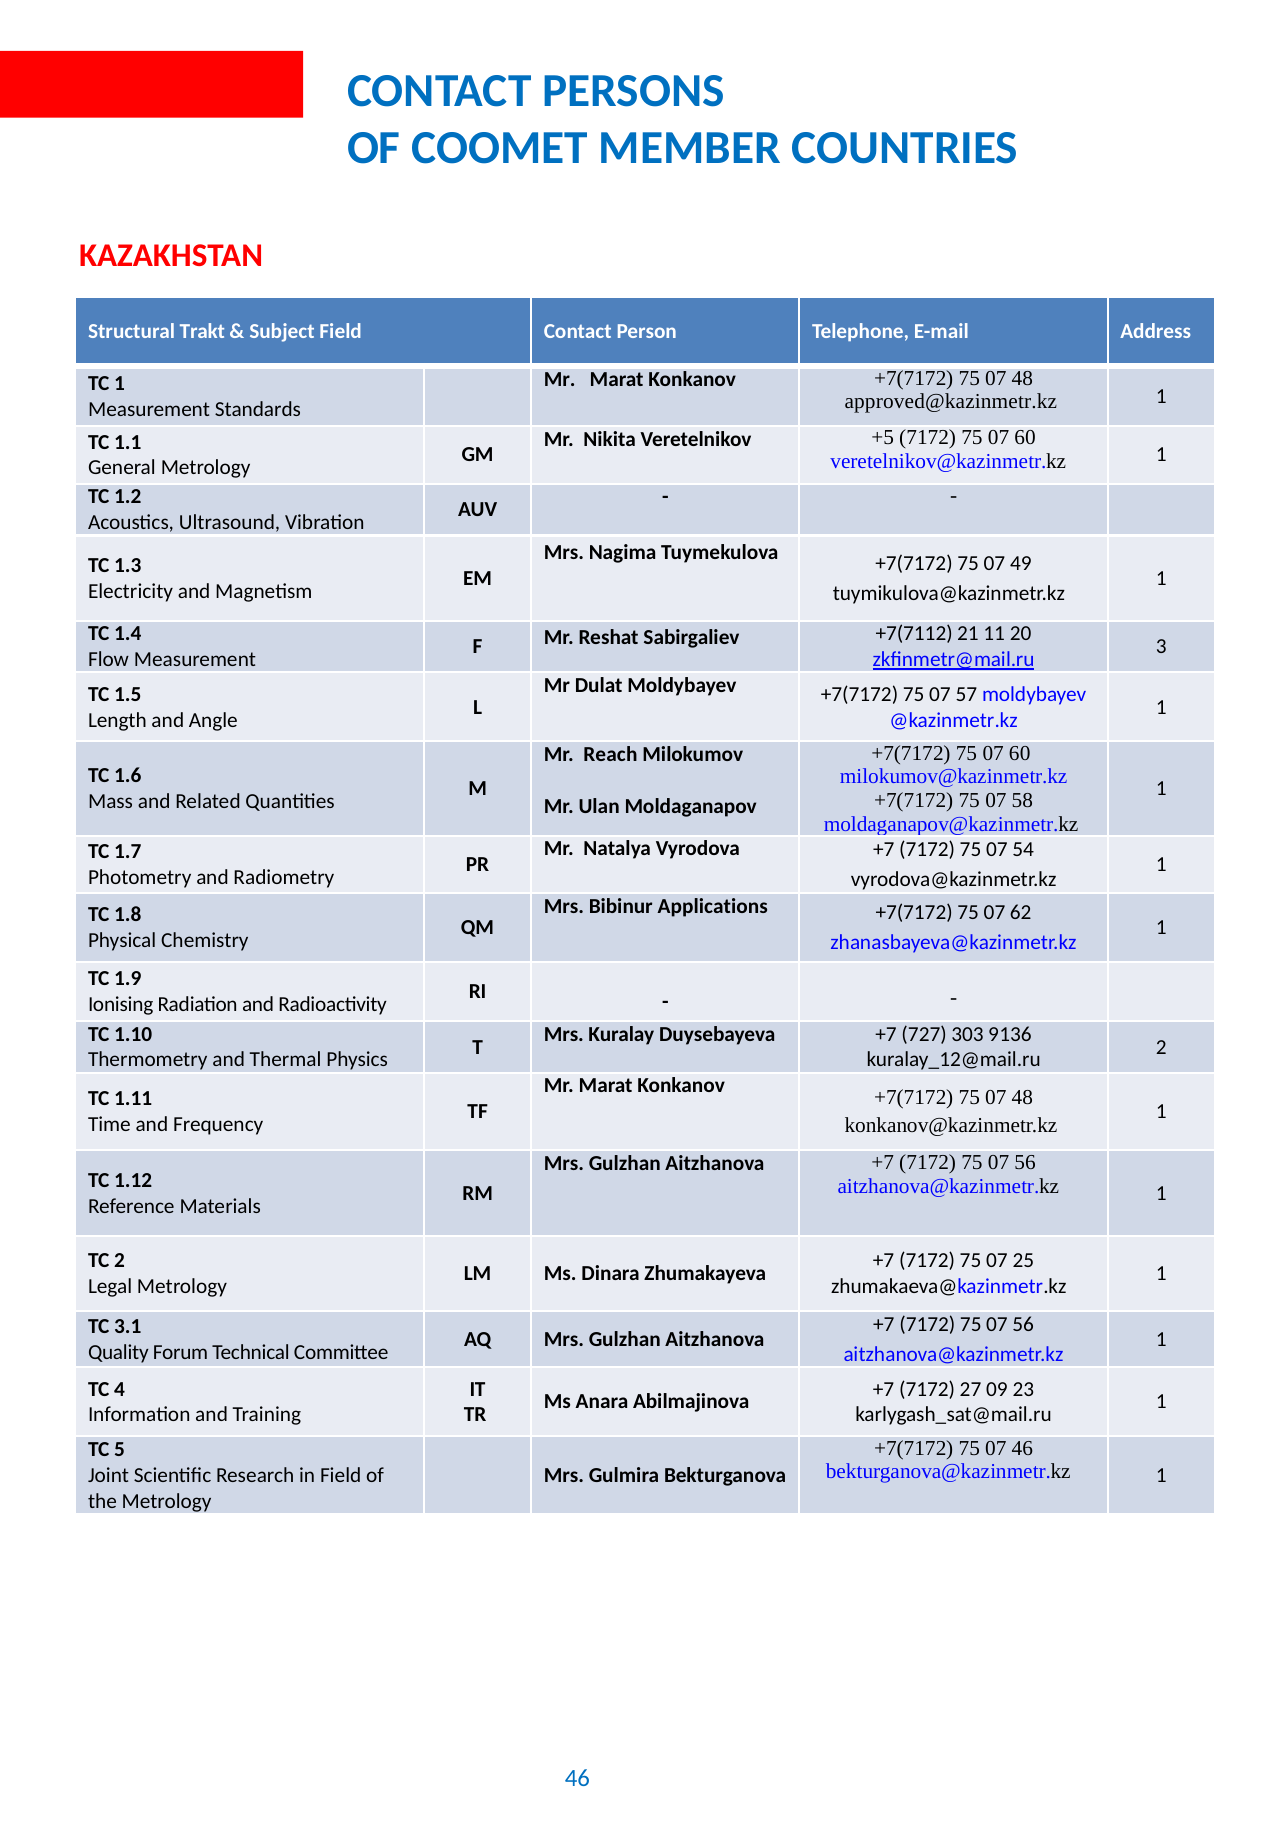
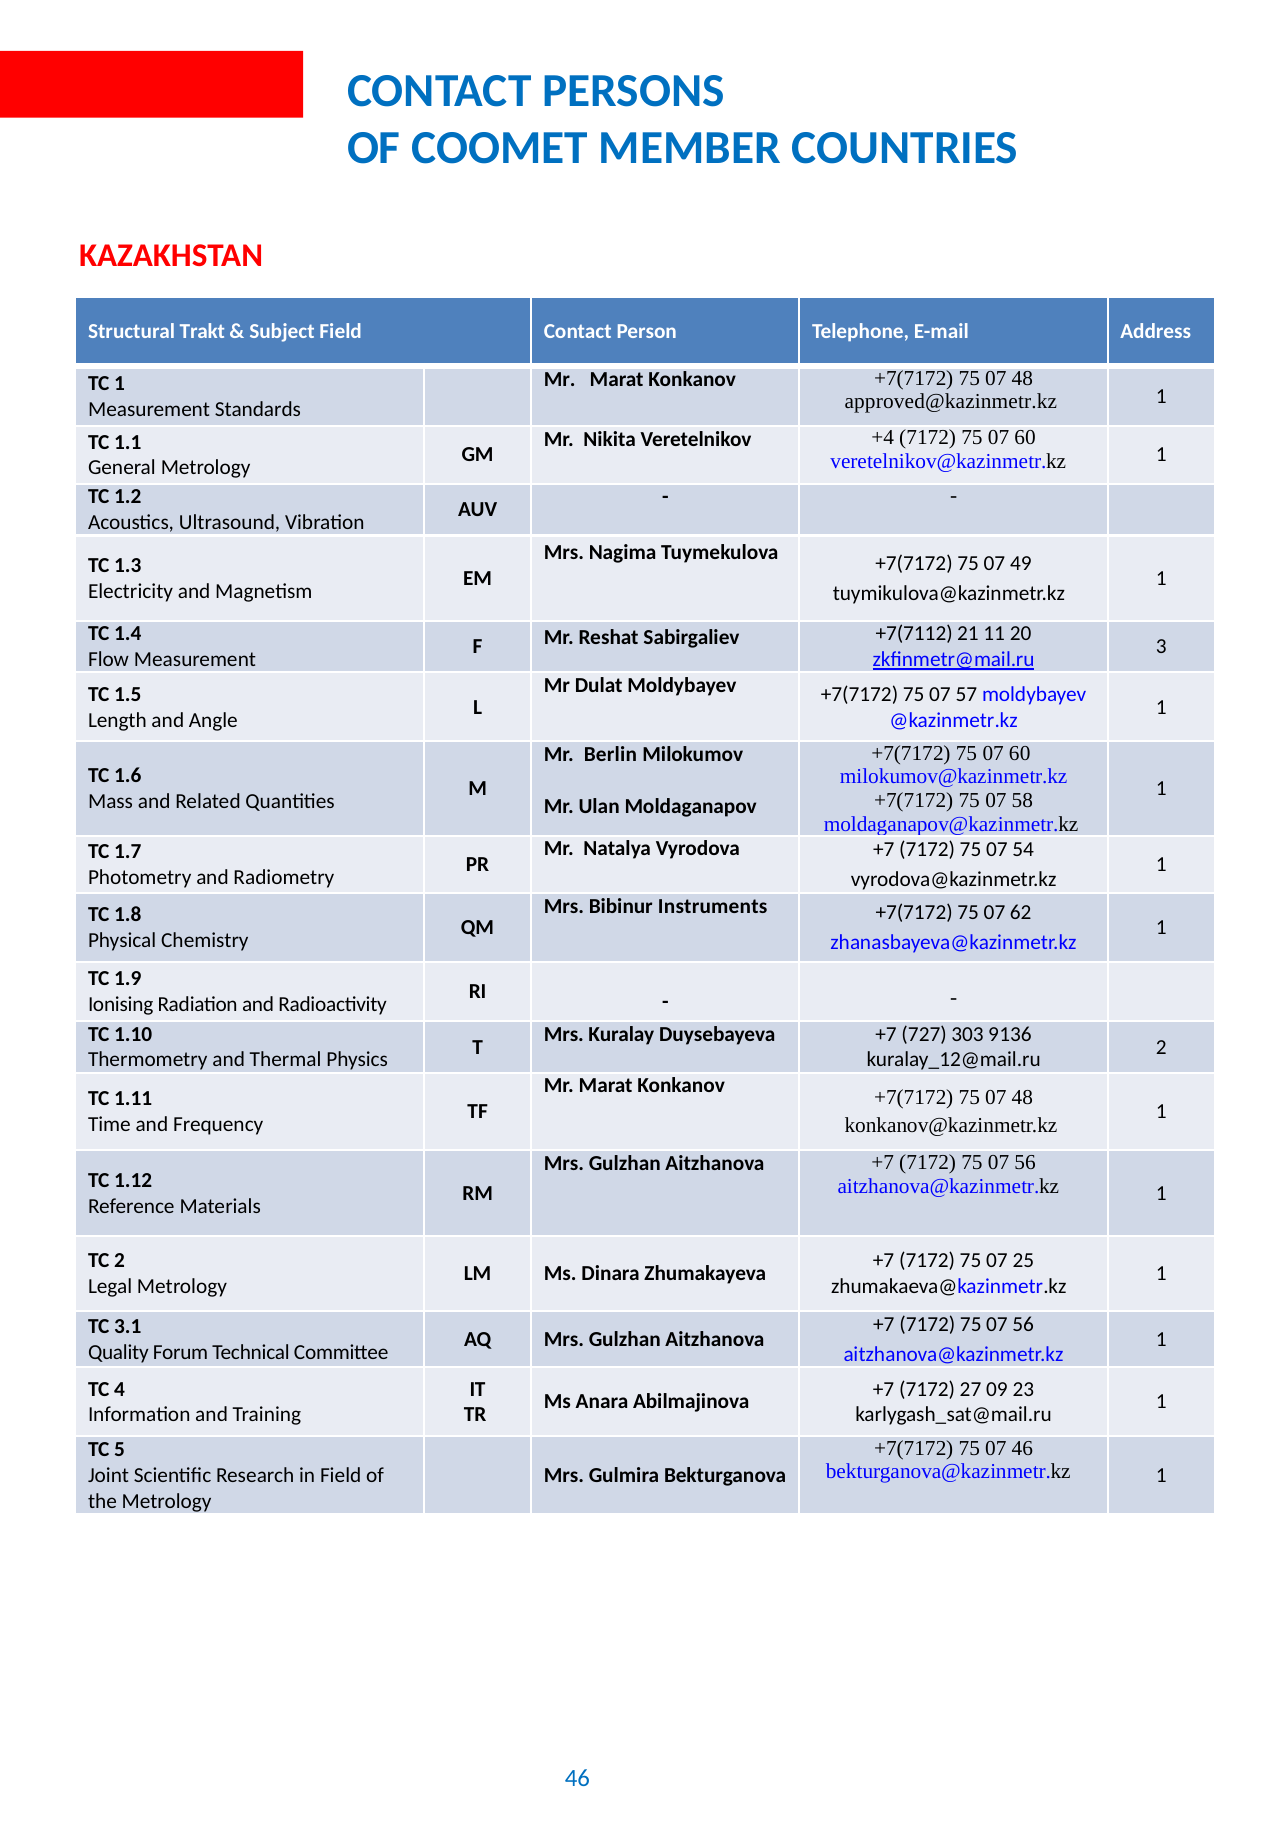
+5: +5 -> +4 (883, 438)
Reach: Reach -> Berlin (610, 755)
Applications: Applications -> Instruments (713, 906)
